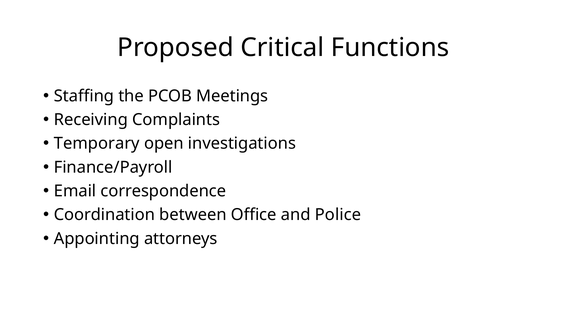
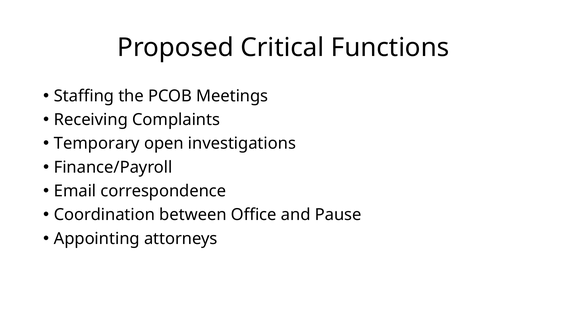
Police: Police -> Pause (338, 215)
